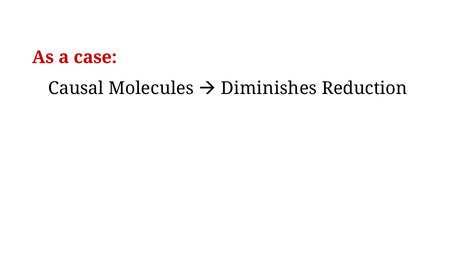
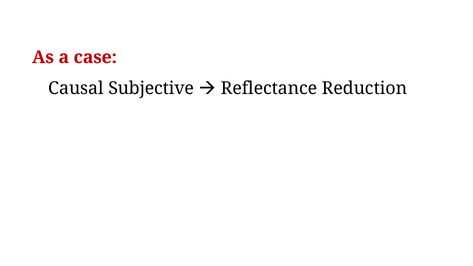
Molecules: Molecules -> Subjective (151, 88)
Diminishes: Diminishes -> Reflectance (269, 88)
